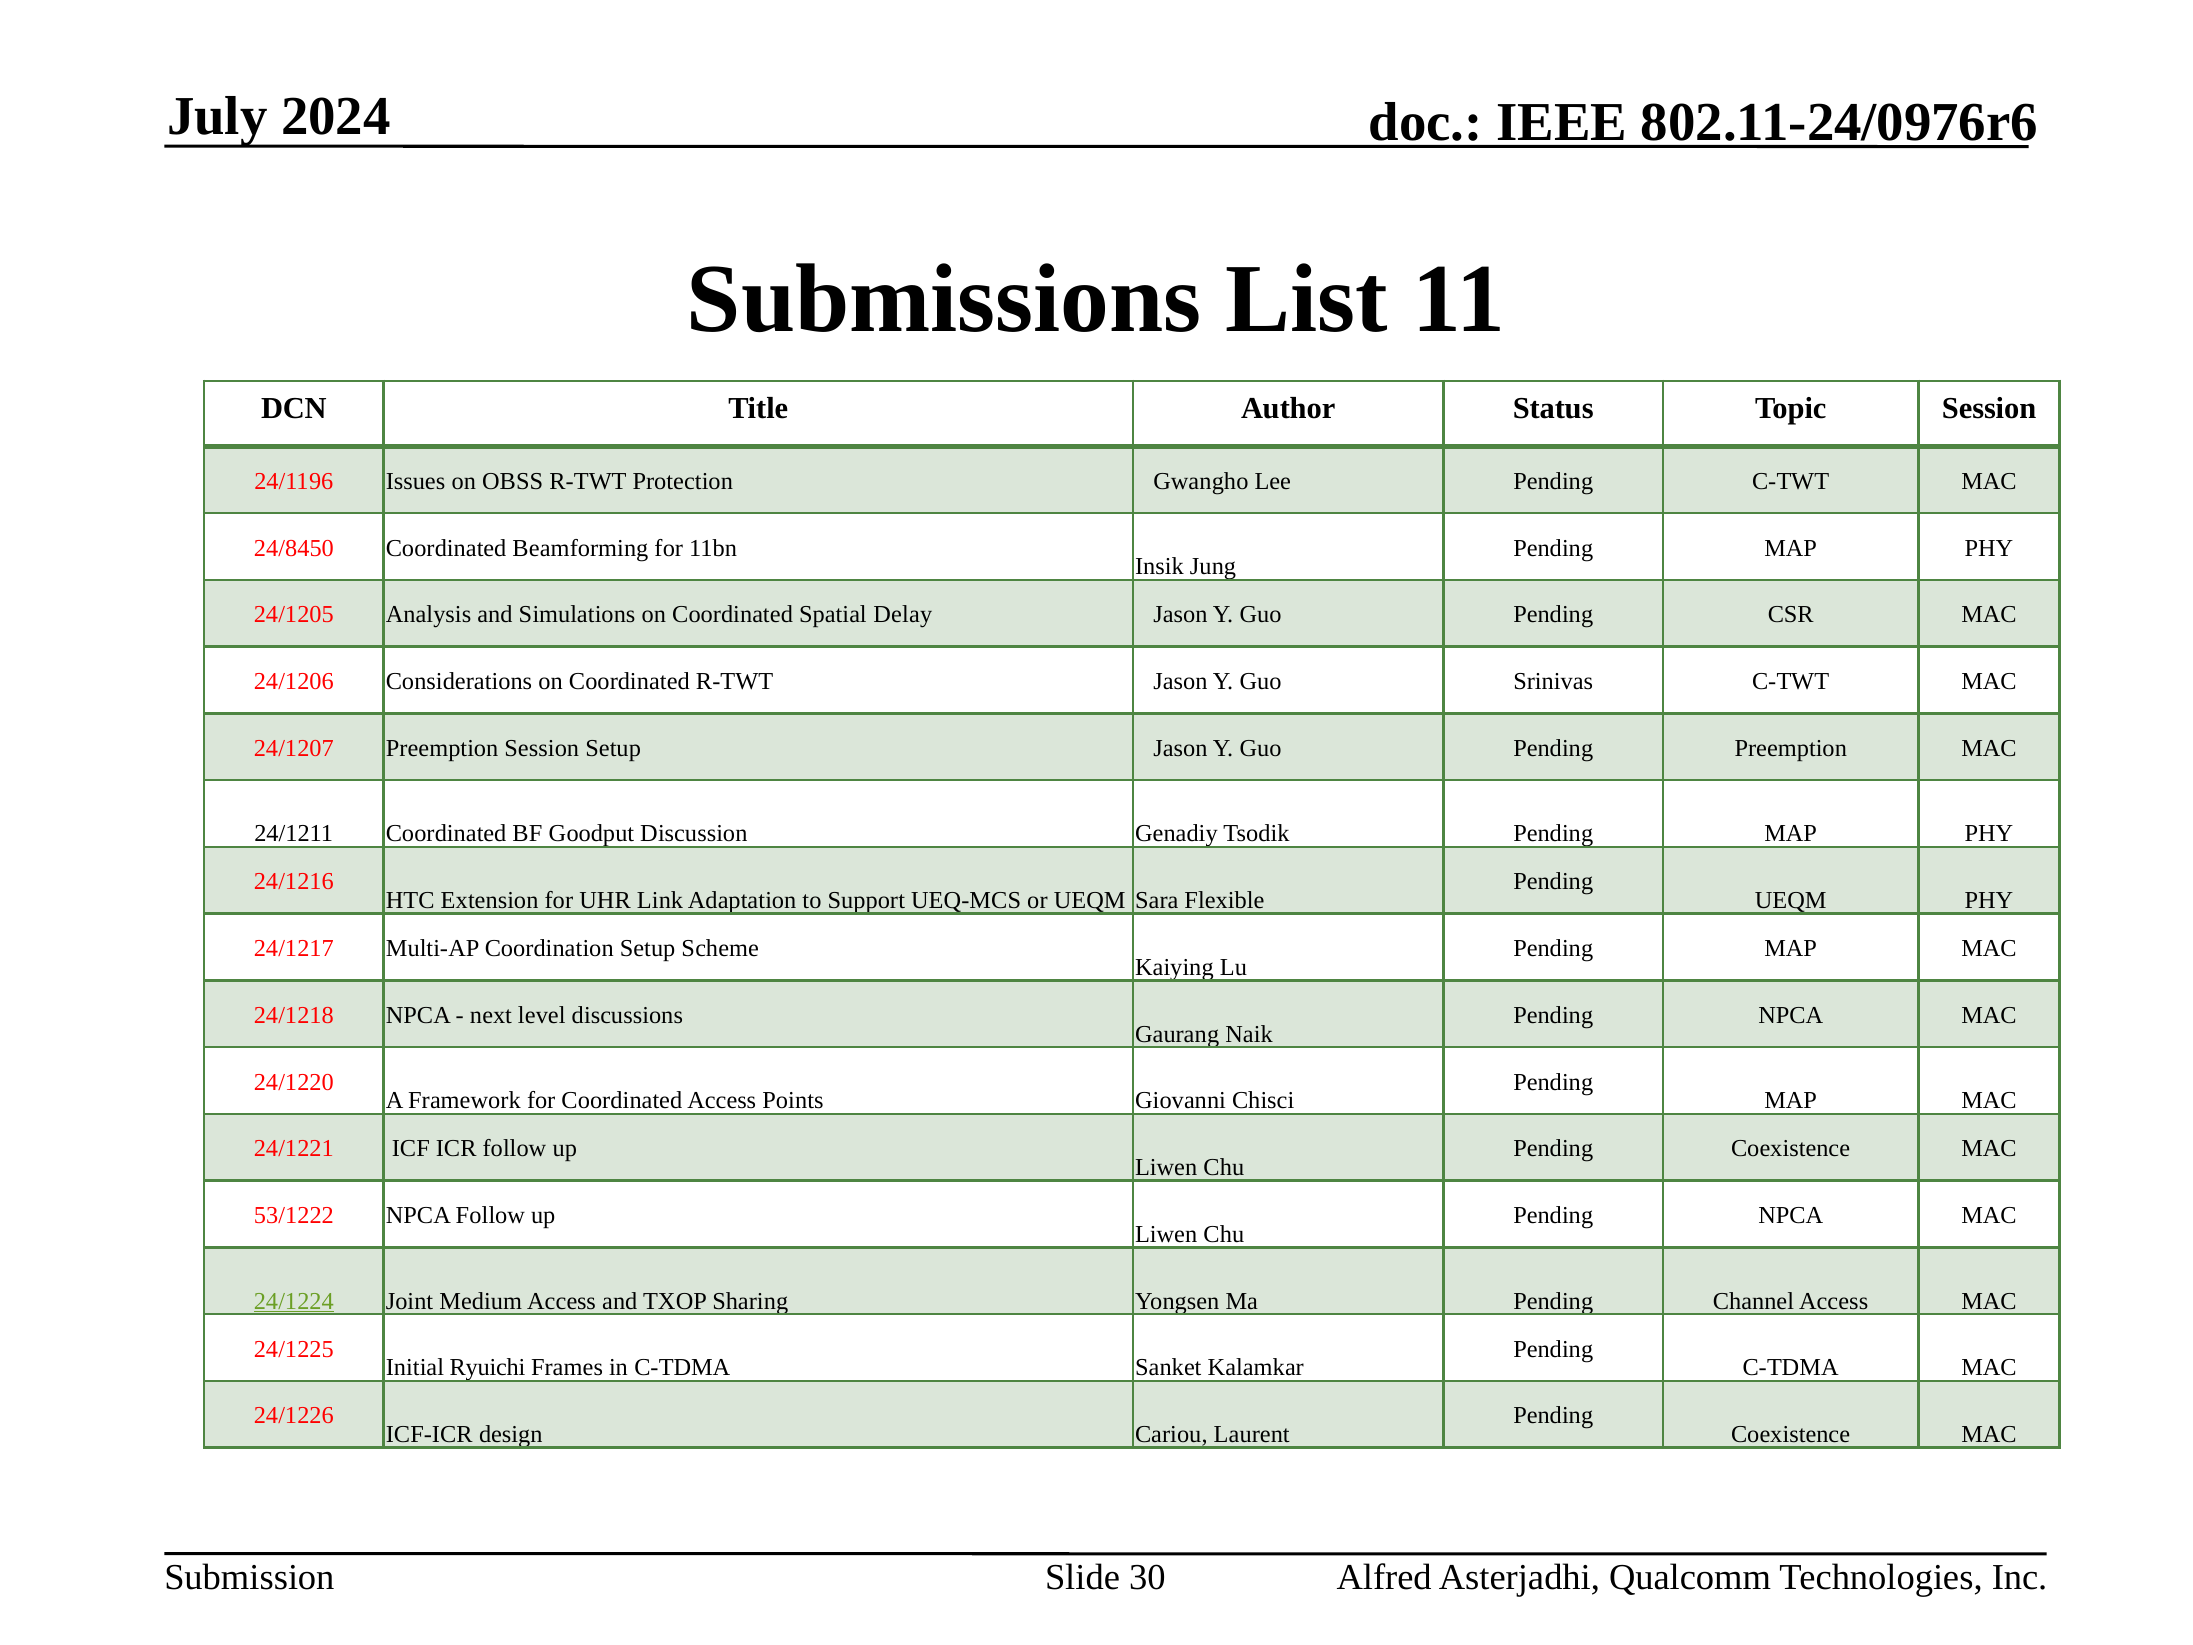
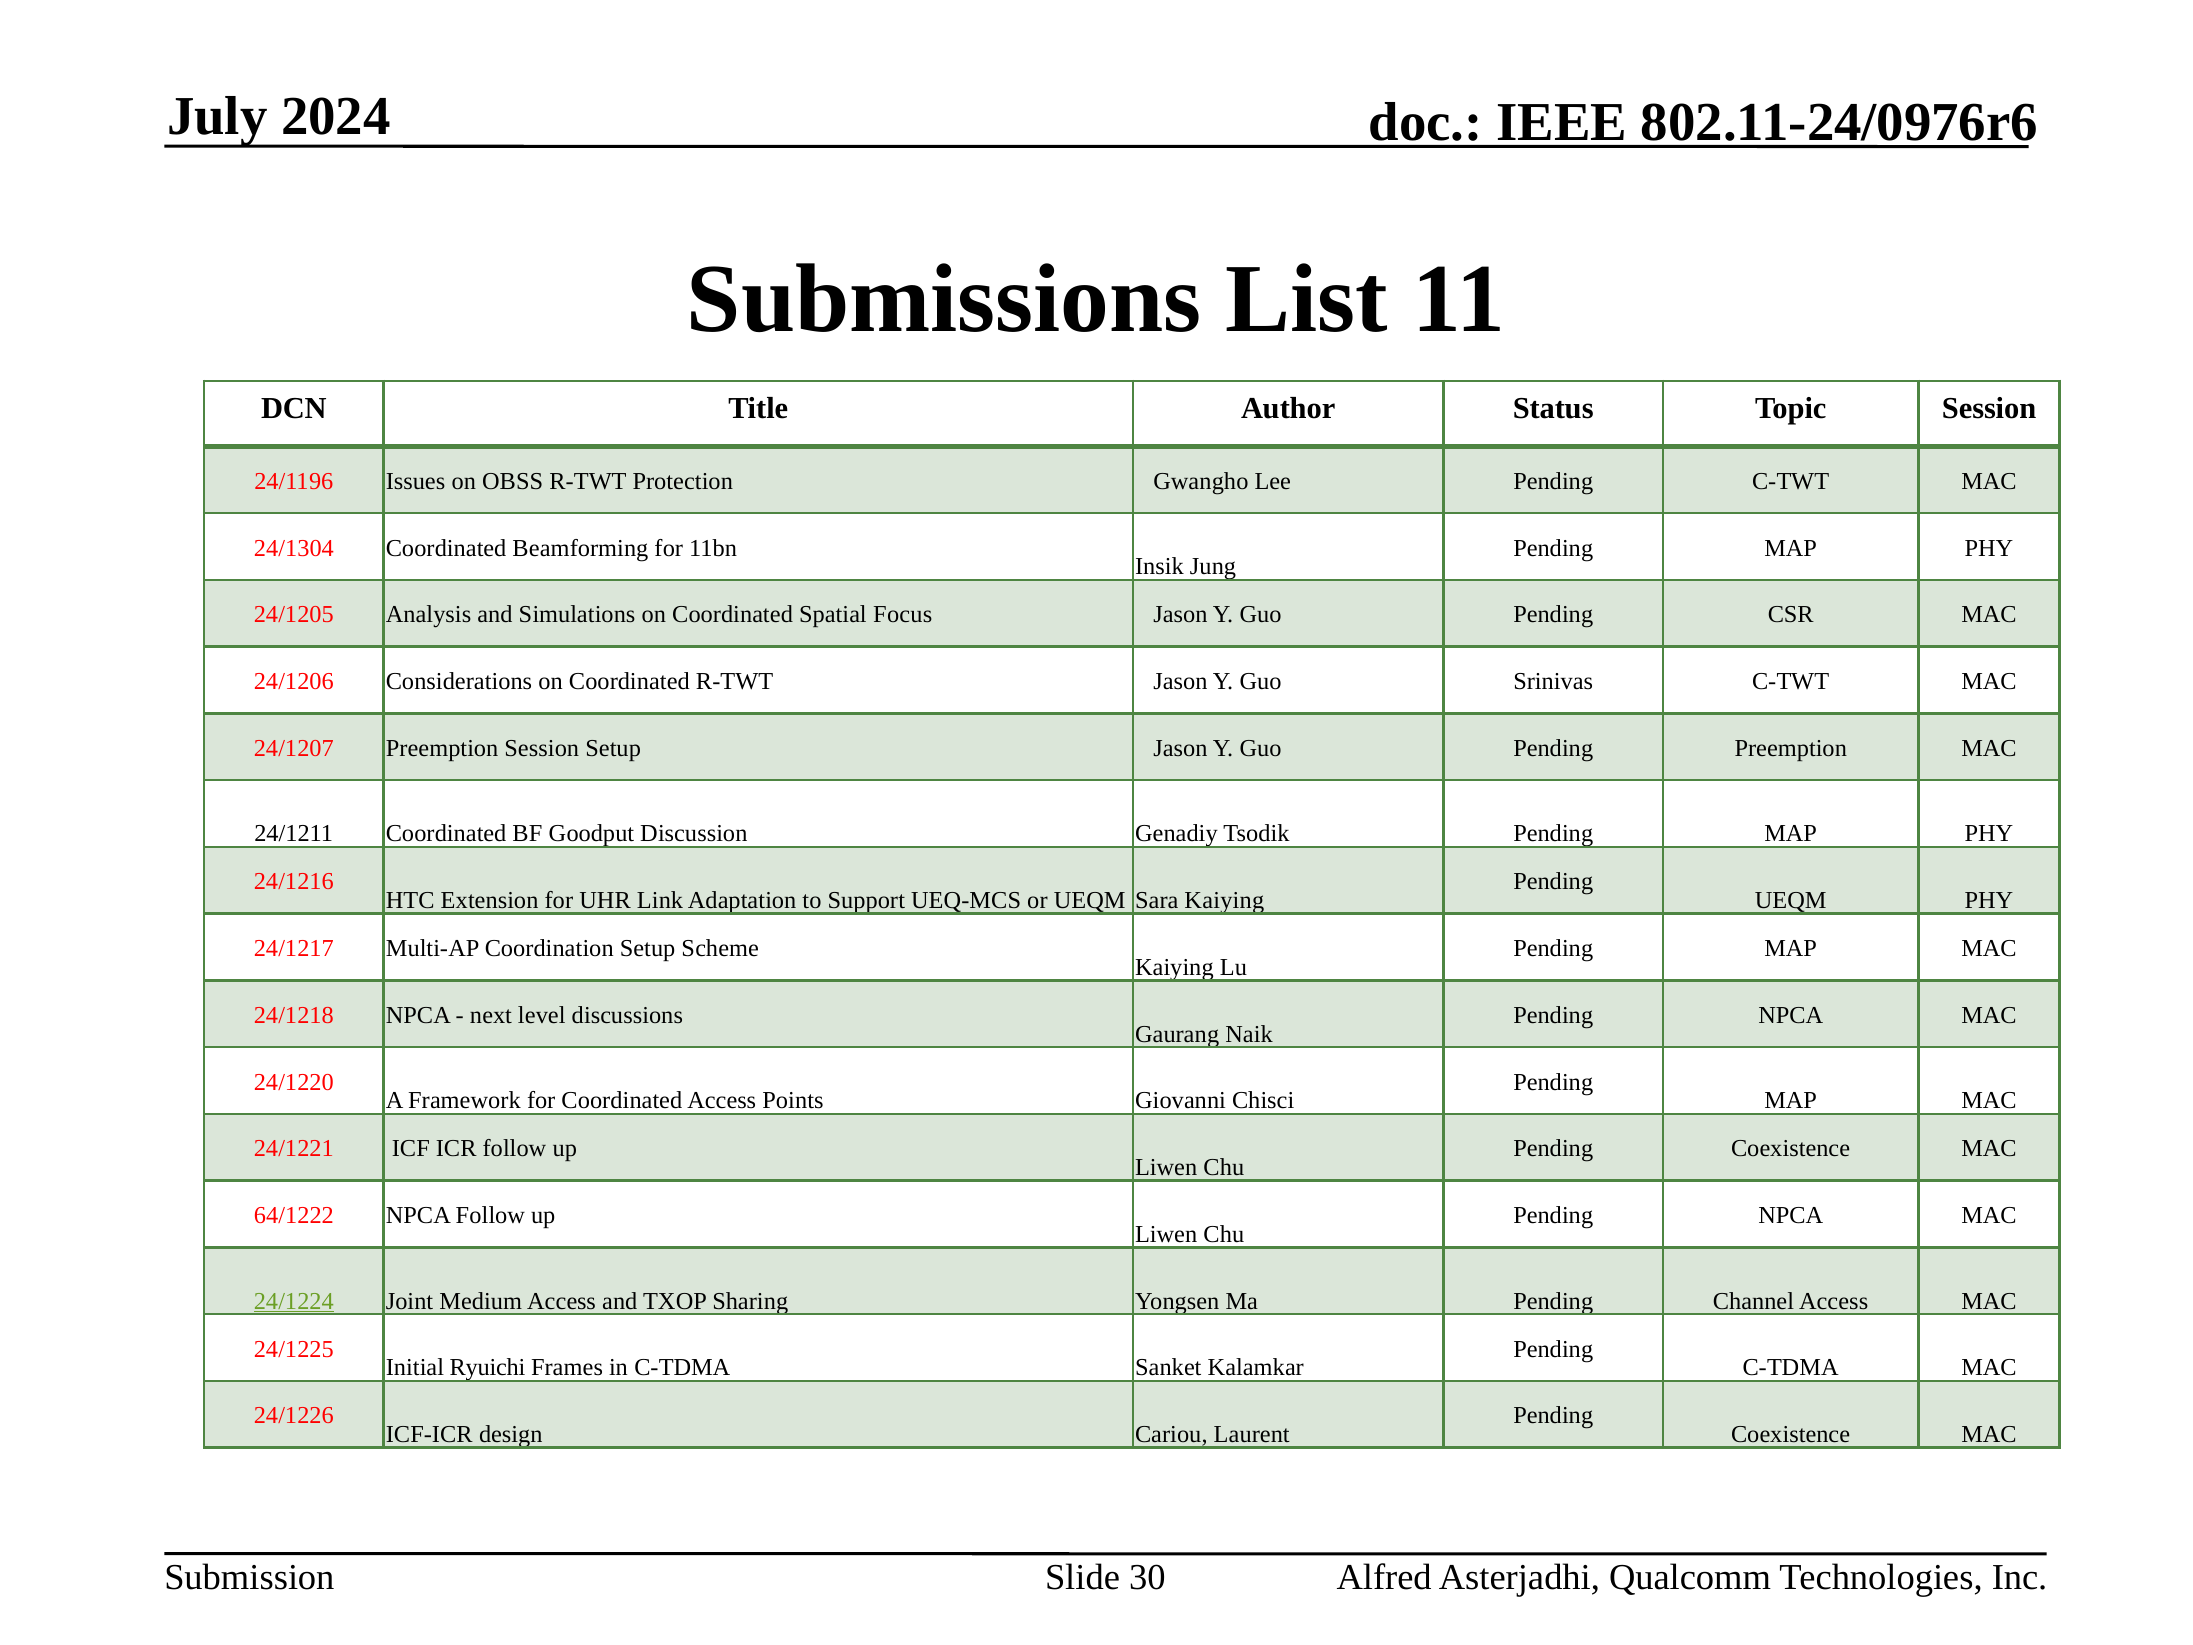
24/8450: 24/8450 -> 24/1304 (294, 548)
Delay: Delay -> Focus (903, 615)
Sara Flexible: Flexible -> Kaiying (1224, 900)
53/1222: 53/1222 -> 64/1222 (294, 1215)
